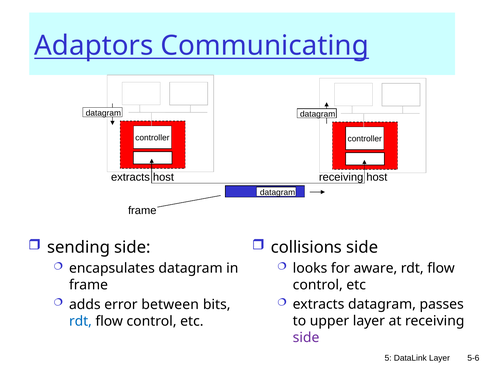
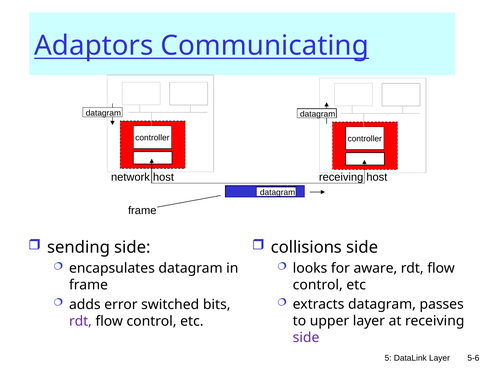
extracts: extracts -> network (130, 178)
between: between -> switched (170, 305)
rdt colour: blue -> purple (80, 322)
